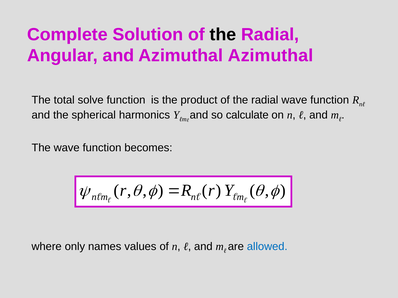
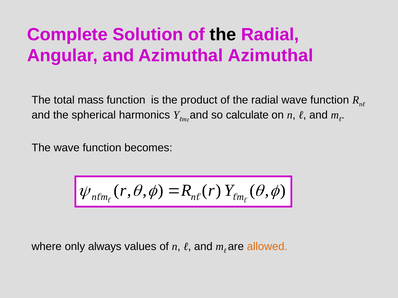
solve: solve -> mass (91, 100)
names: names -> always (105, 247)
allowed colour: blue -> orange (267, 247)
